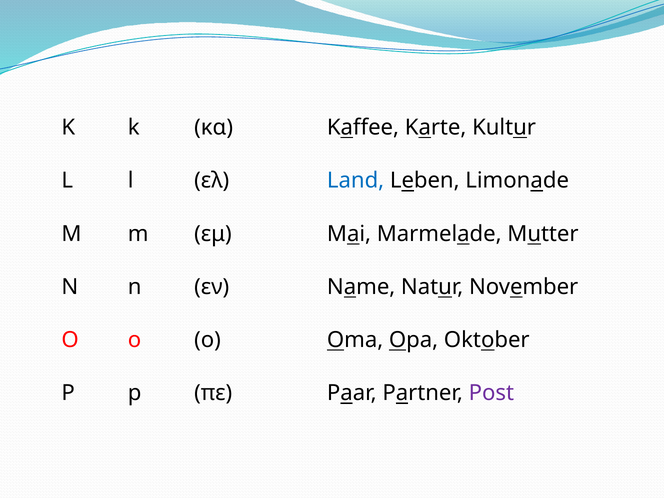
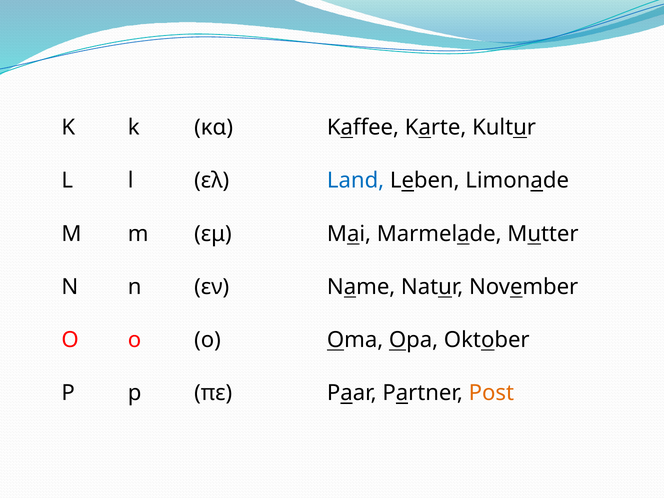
Post colour: purple -> orange (491, 393)
